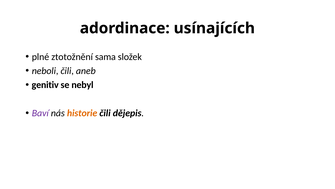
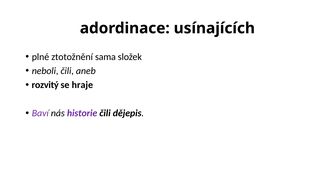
genitiv: genitiv -> rozvitý (45, 85)
nebyl: nebyl -> hraje (82, 85)
historie colour: orange -> purple (82, 113)
